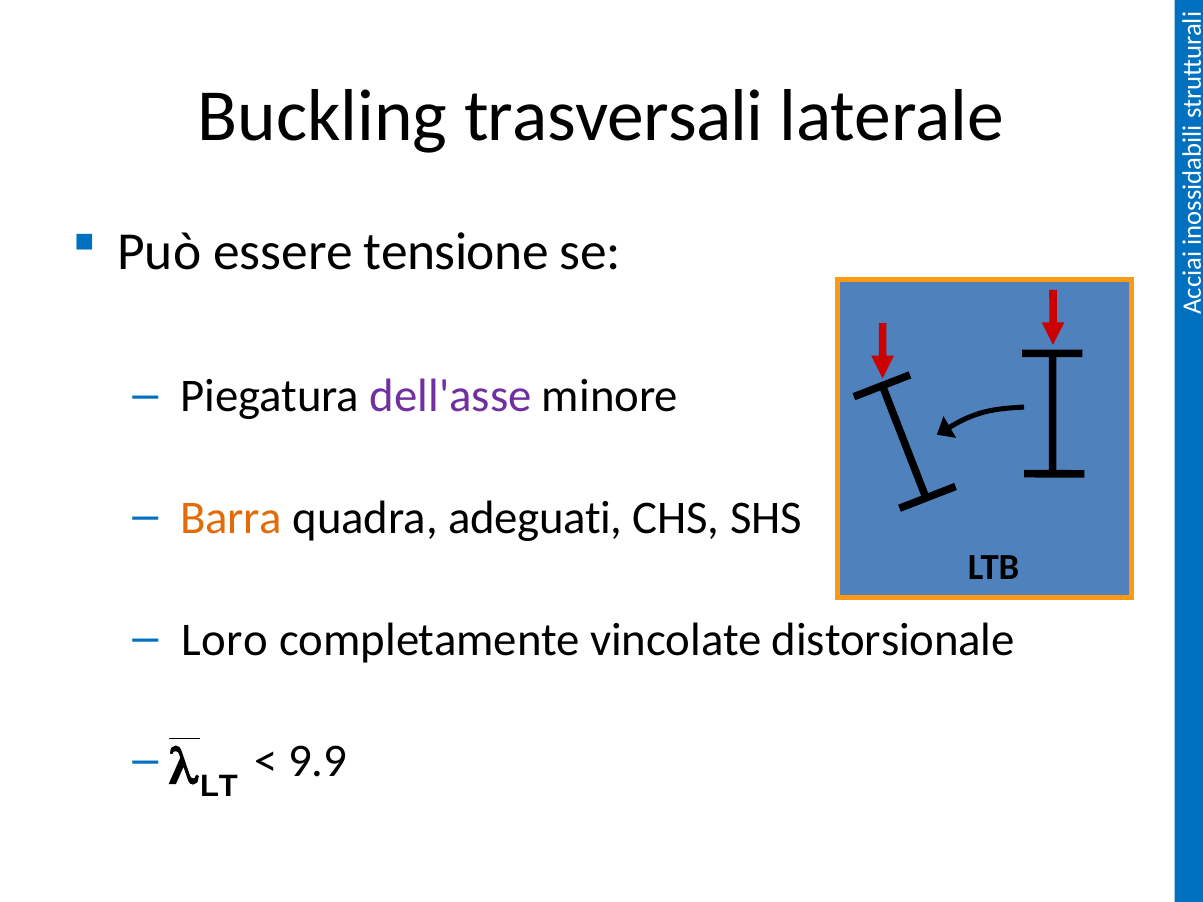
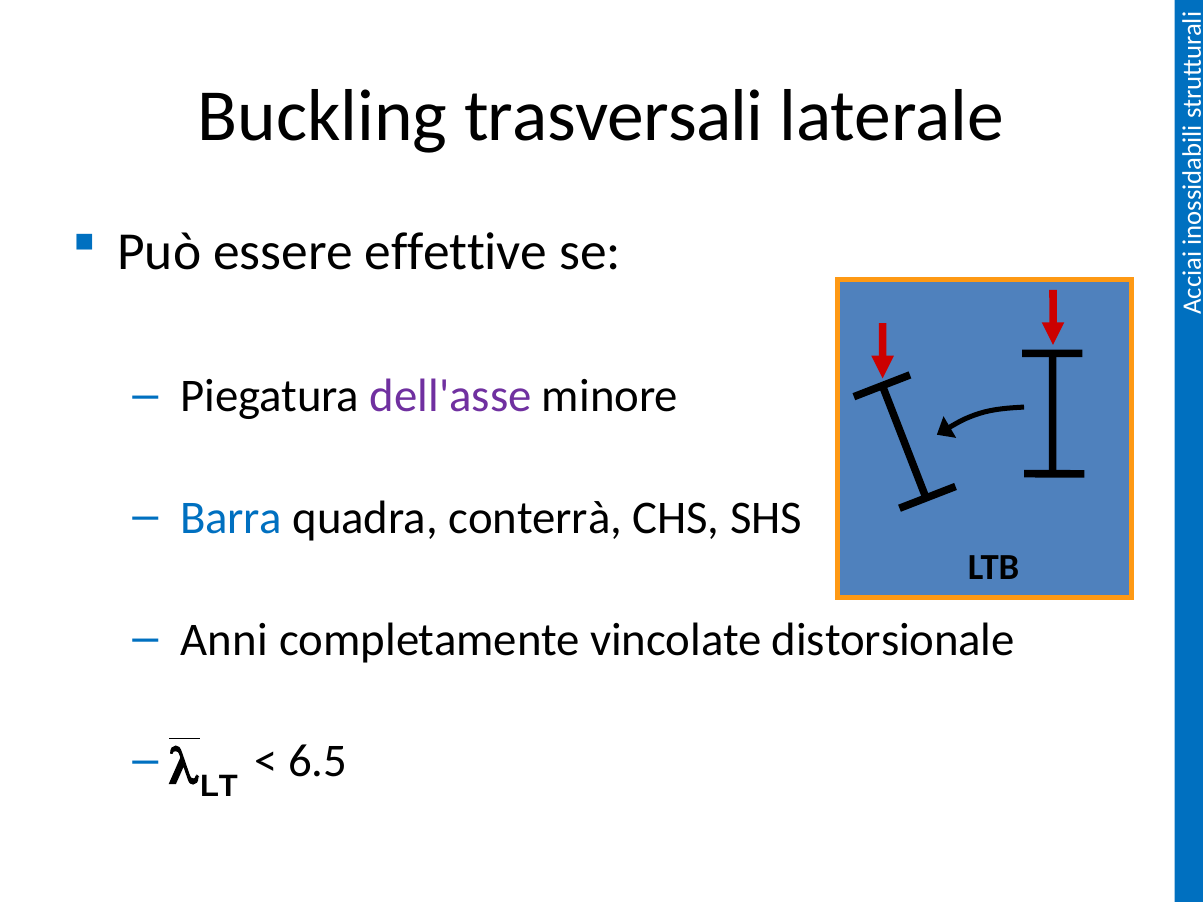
tensione: tensione -> effettive (456, 252)
Barra colour: orange -> blue (231, 518)
adeguati: adeguati -> conterrà (535, 518)
Loro: Loro -> Anni (224, 640)
9.9: 9.9 -> 6.5 (318, 761)
